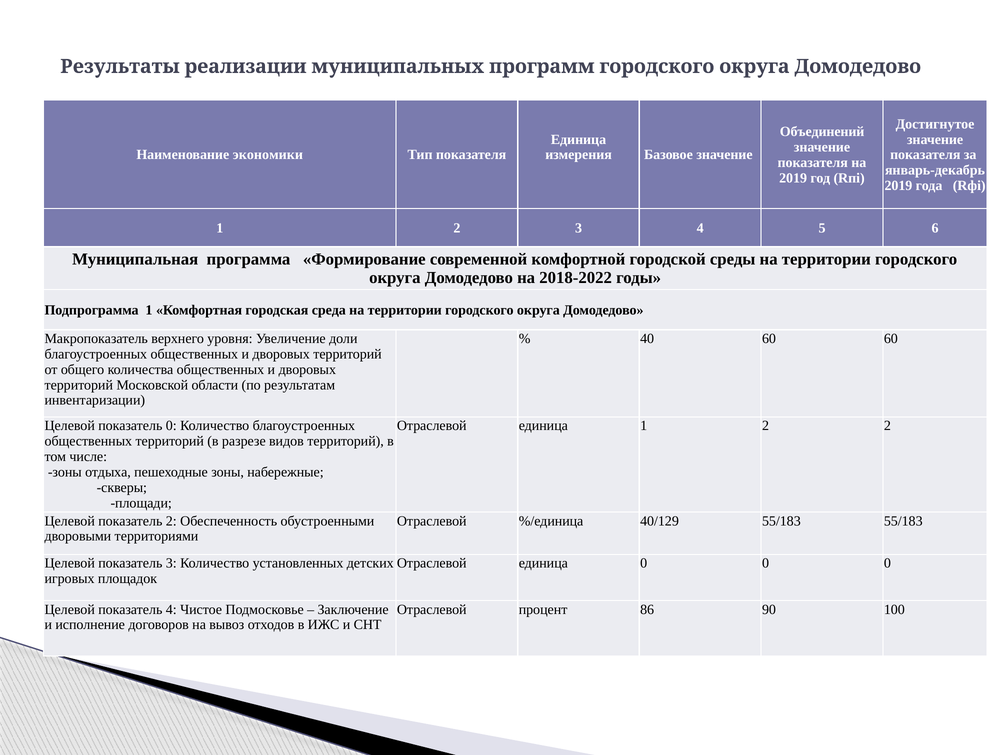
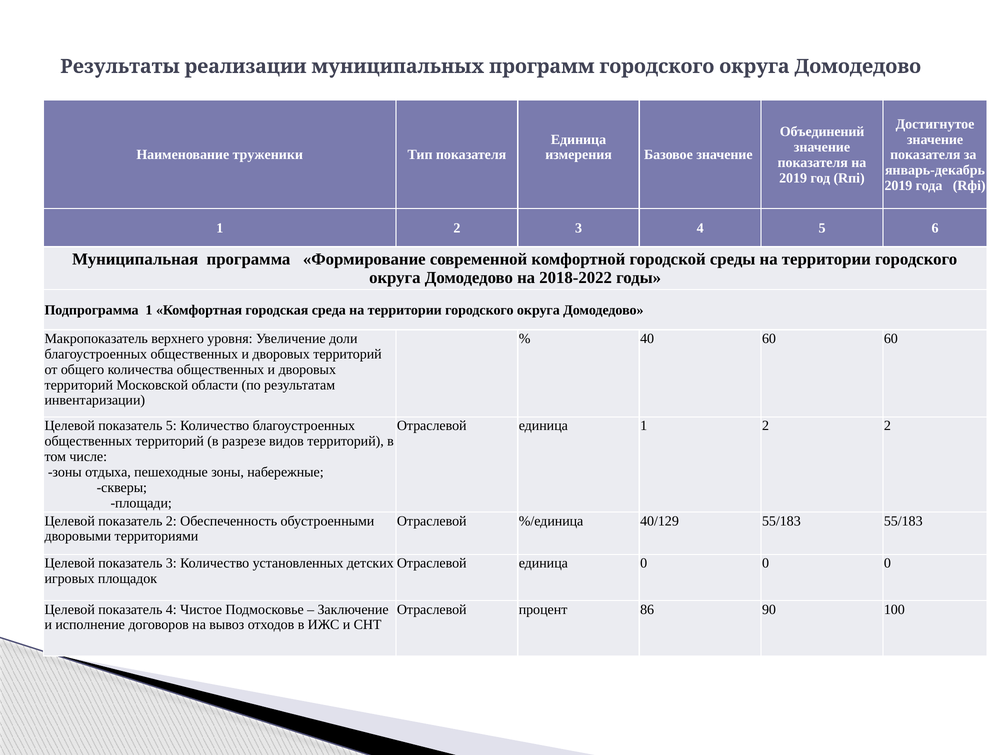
экономики: экономики -> труженики (268, 155)
показатель 0: 0 -> 5 (171, 426)
